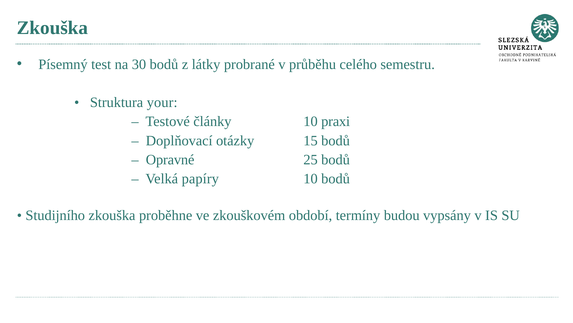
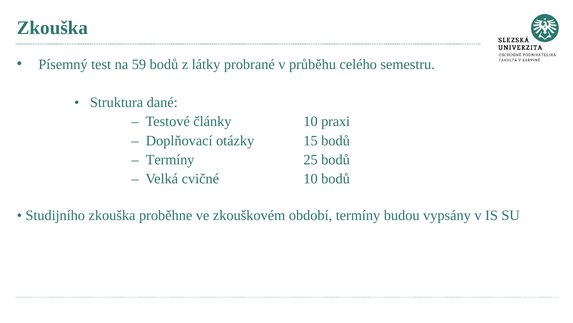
30: 30 -> 59 (139, 64)
your: your -> dané (162, 102)
Opravné: Opravné -> Termíny (170, 159)
papíry: papíry -> cvičné (200, 179)
